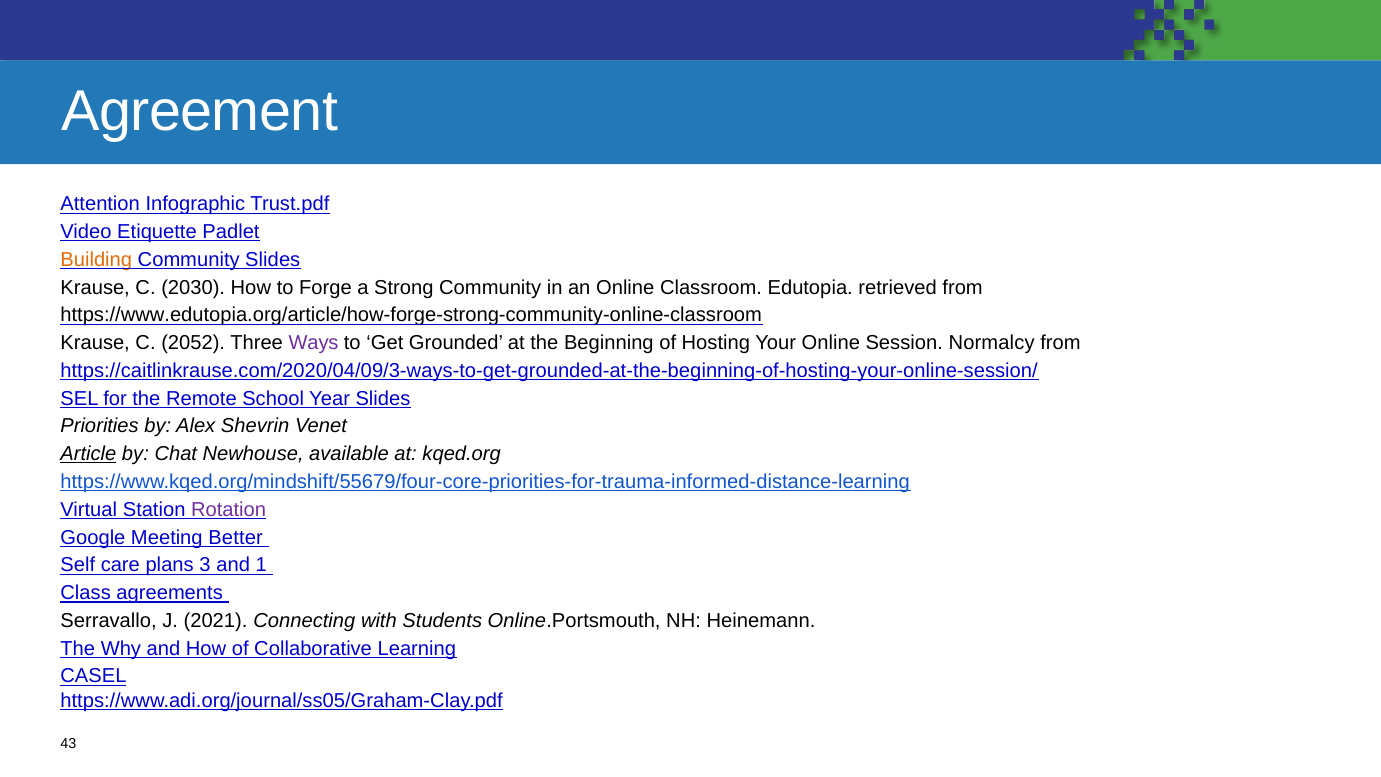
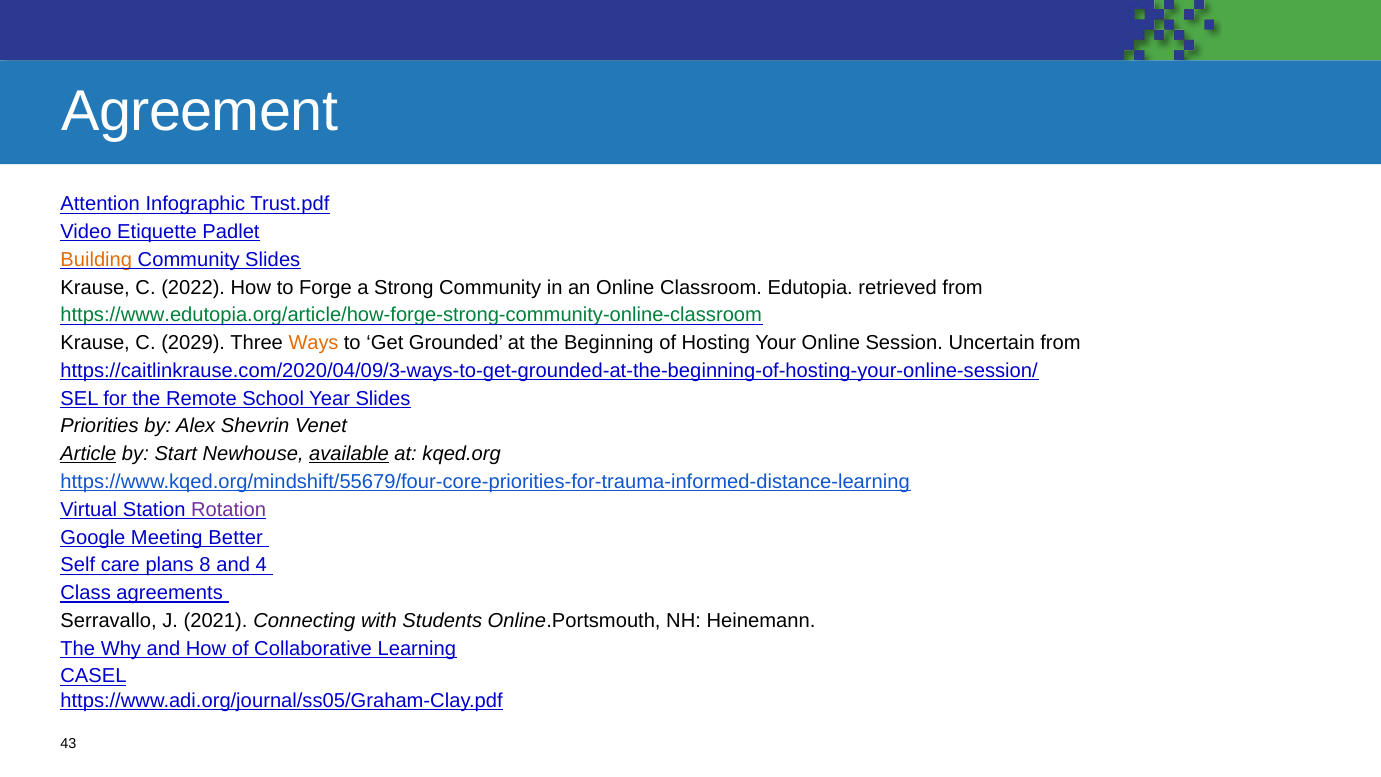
2030: 2030 -> 2022 (193, 287)
https://www.edutopia.org/article/how-forge-strong-community-online-classroom colour: black -> green (411, 315)
2052: 2052 -> 2029 (193, 343)
Ways colour: purple -> orange (314, 343)
Normalcy: Normalcy -> Uncertain (992, 343)
Chat: Chat -> Start (176, 454)
available underline: none -> present (349, 454)
3: 3 -> 8 (205, 565)
1: 1 -> 4 (261, 565)
